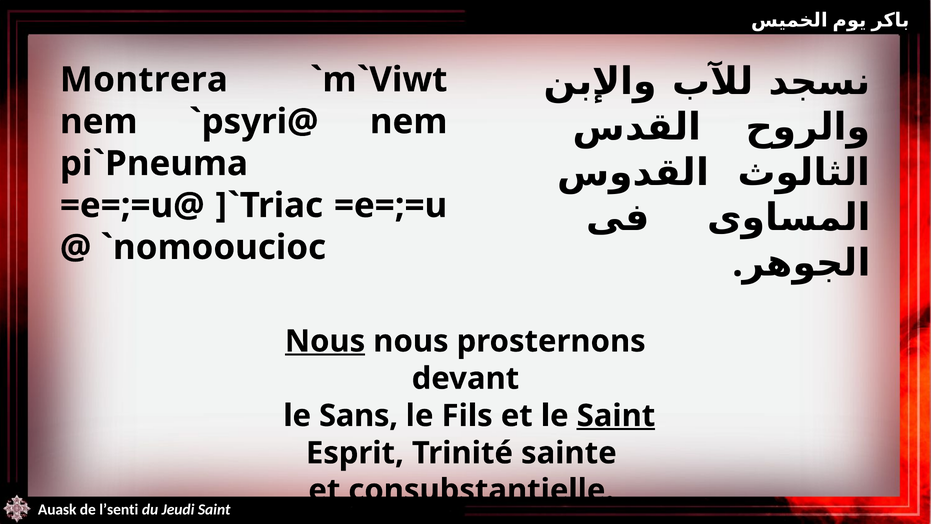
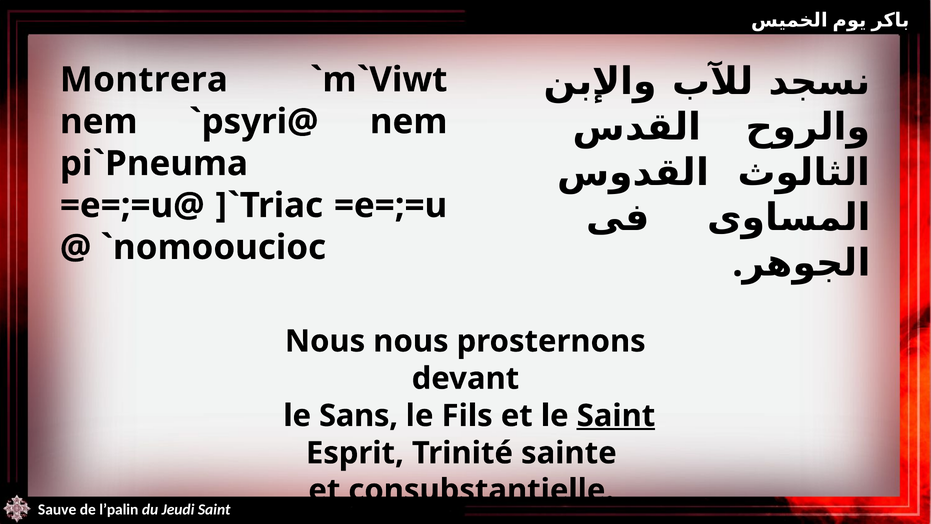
Nous underline: present -> none (325, 341)
Auask: Auask -> Sauve (57, 509)
l’senti: l’senti -> l’palin (119, 509)
